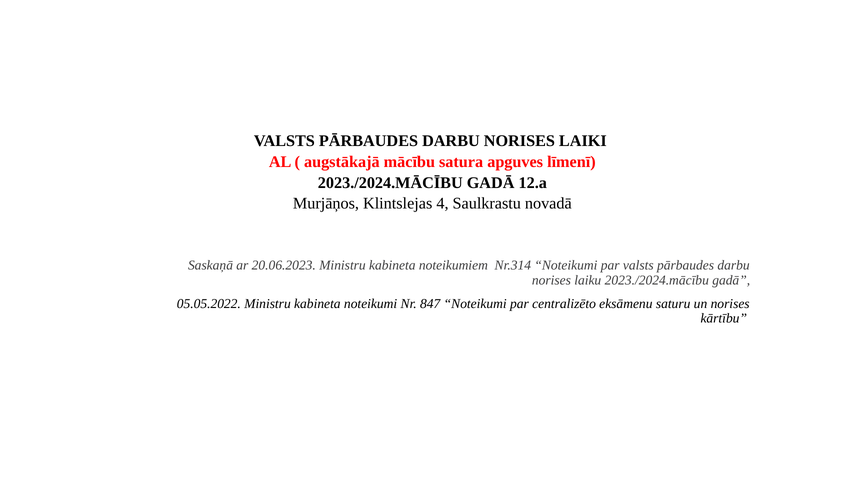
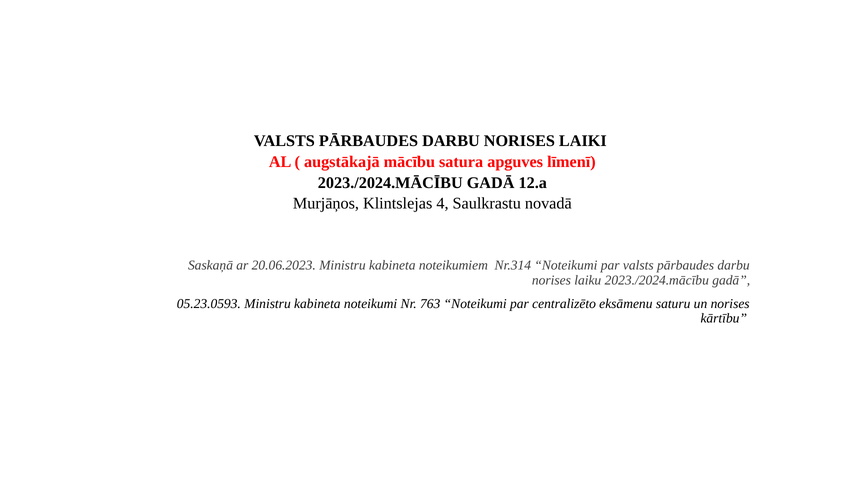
05.05.2022: 05.05.2022 -> 05.23.0593 (209, 303)
847: 847 -> 763 (430, 303)
